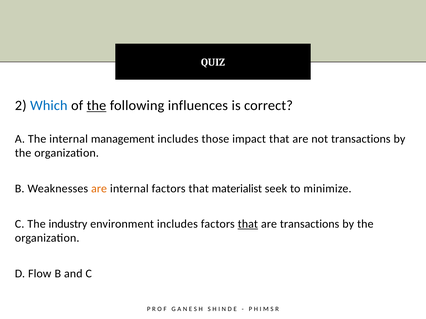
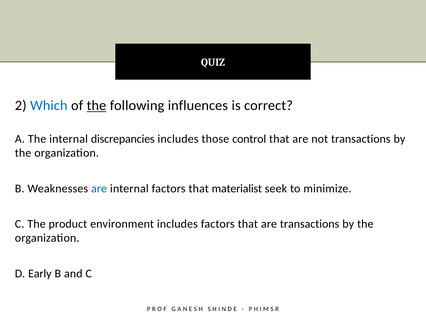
management: management -> discrepancies (123, 139)
impact: impact -> control (249, 139)
are colour: orange -> blue (99, 189)
industry: industry -> product (68, 224)
that underline: present -> none (248, 224)
Flow: Flow -> Early (40, 274)
